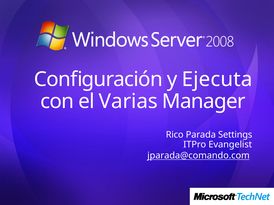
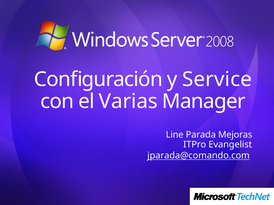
Ejecuta: Ejecuta -> Service (217, 79)
Rico: Rico -> Line (175, 135)
Settings: Settings -> Mejoras (235, 135)
